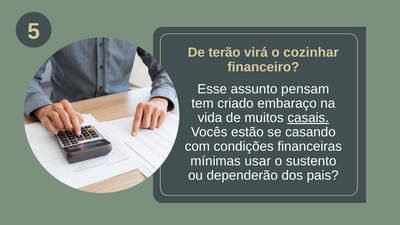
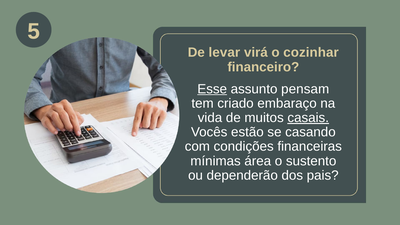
terão: terão -> levar (224, 53)
Esse underline: none -> present (212, 89)
usar: usar -> área (258, 161)
